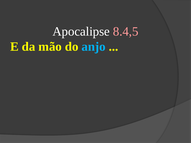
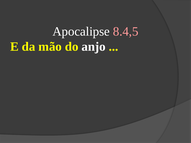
anjo colour: light blue -> white (94, 47)
